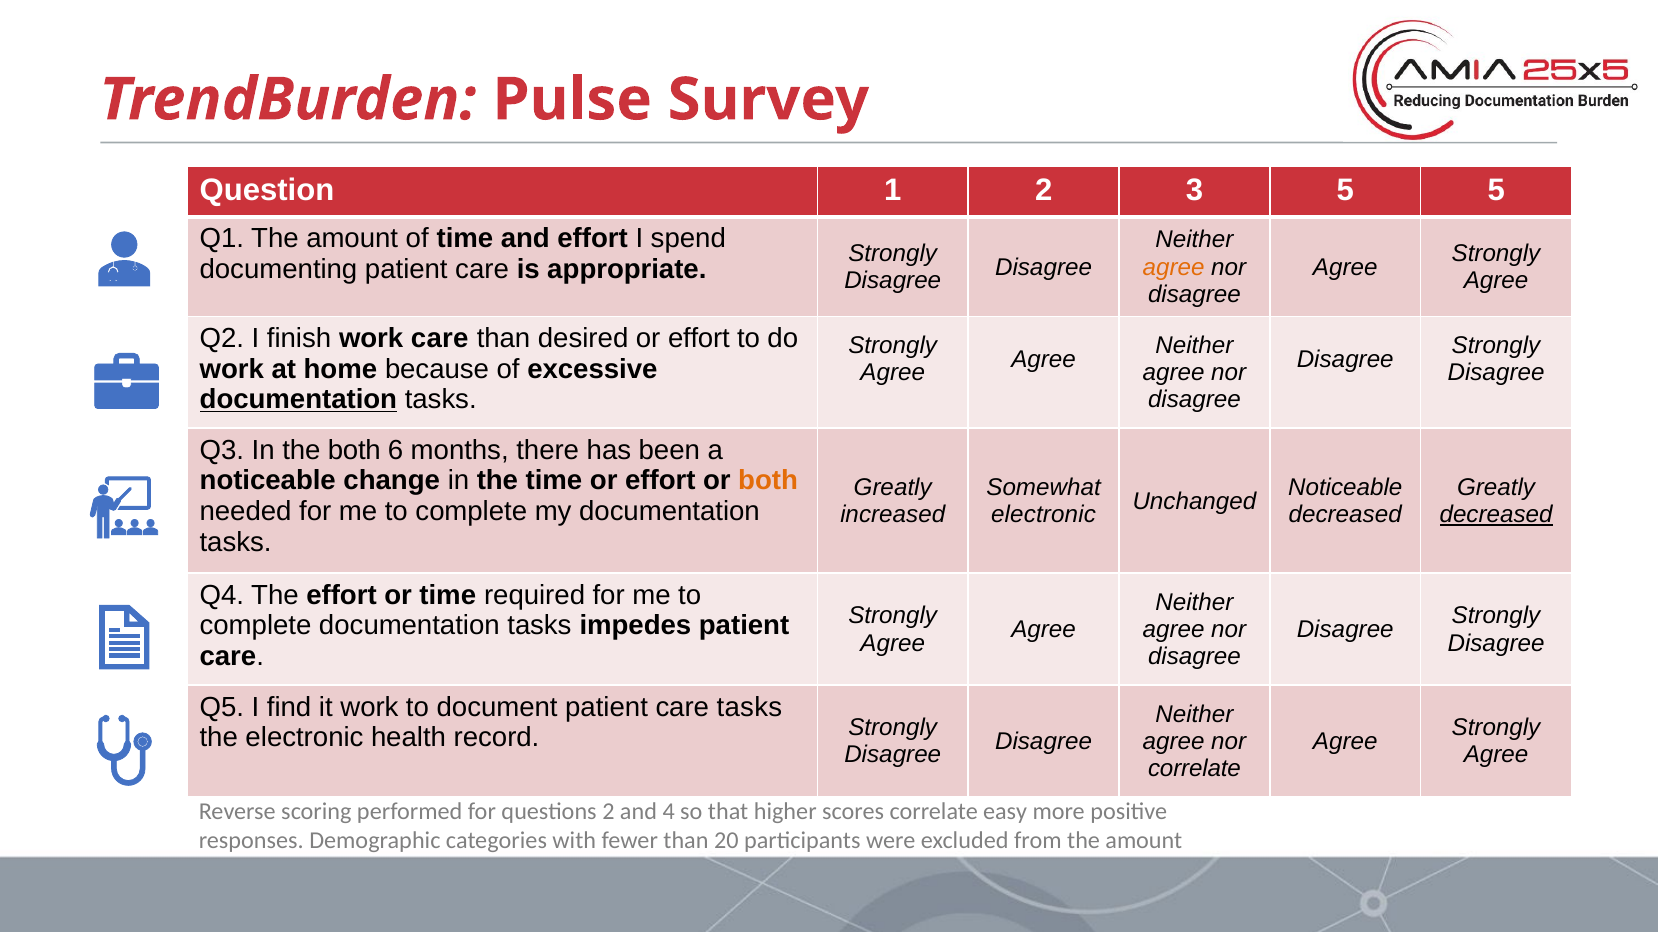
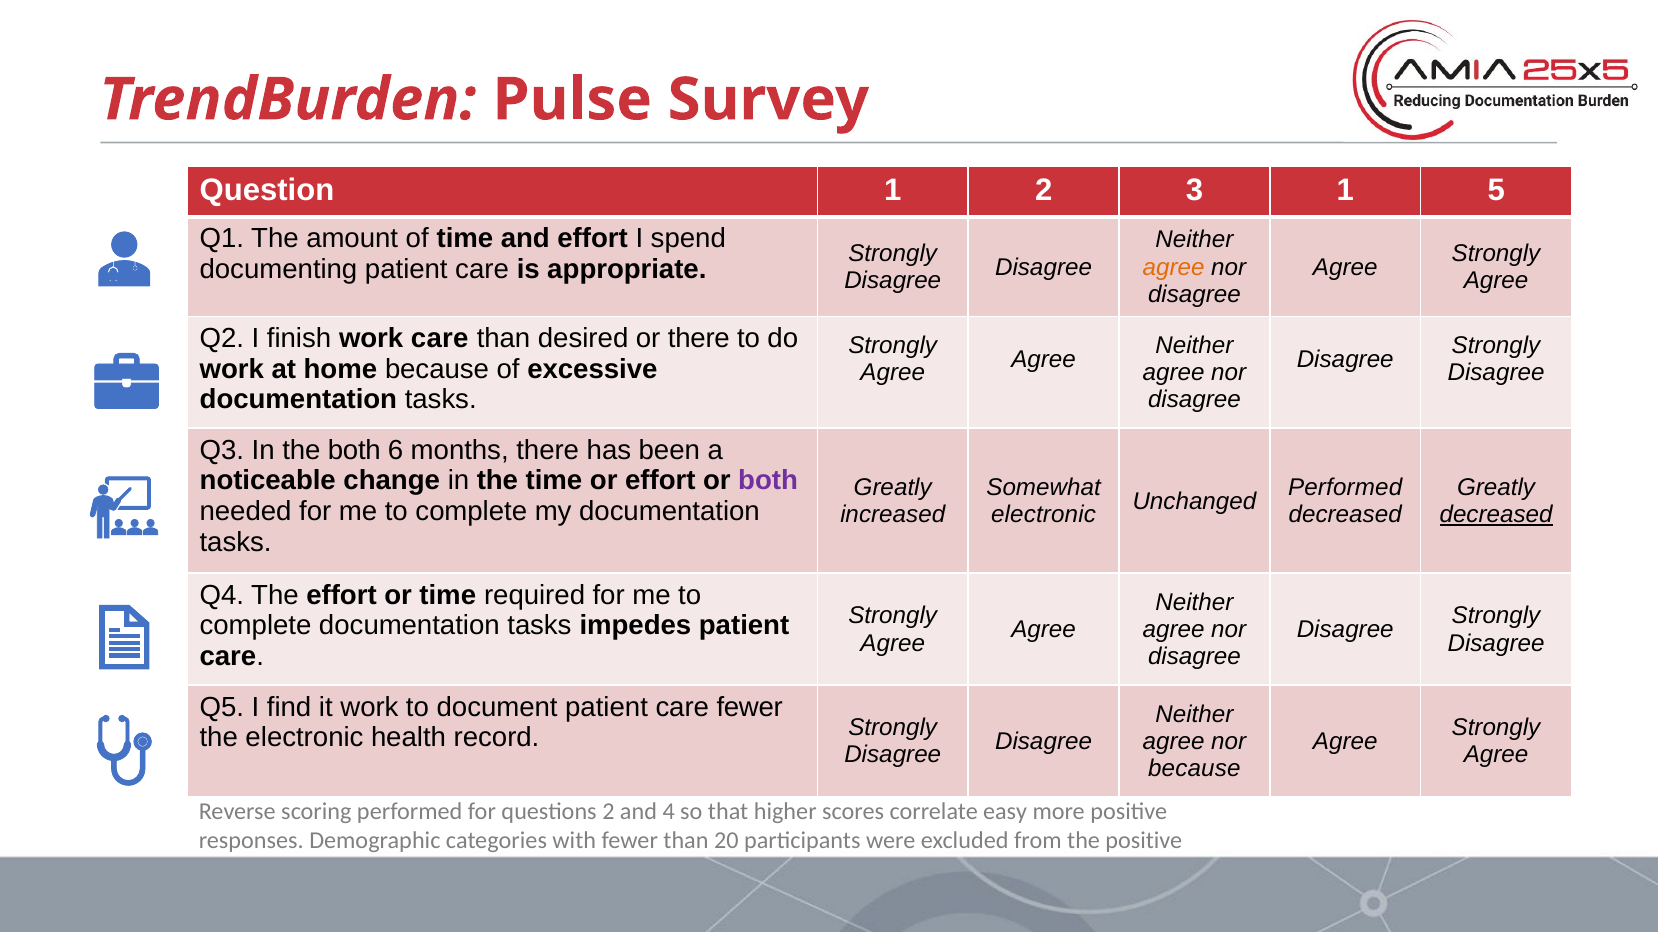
3 5: 5 -> 1 (1345, 191)
desired or effort: effort -> there (699, 339)
documentation underline: present -> none (298, 400)
both colour: orange -> purple (768, 481)
Noticeable: Noticeable -> Performed (1345, 488)
care tasks: tasks -> fewer (750, 707)
correlate: correlate -> because (1194, 769)
from the amount: amount -> positive (1144, 841)
